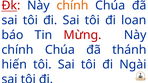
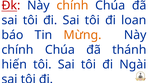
Mừng colour: red -> orange (82, 35)
